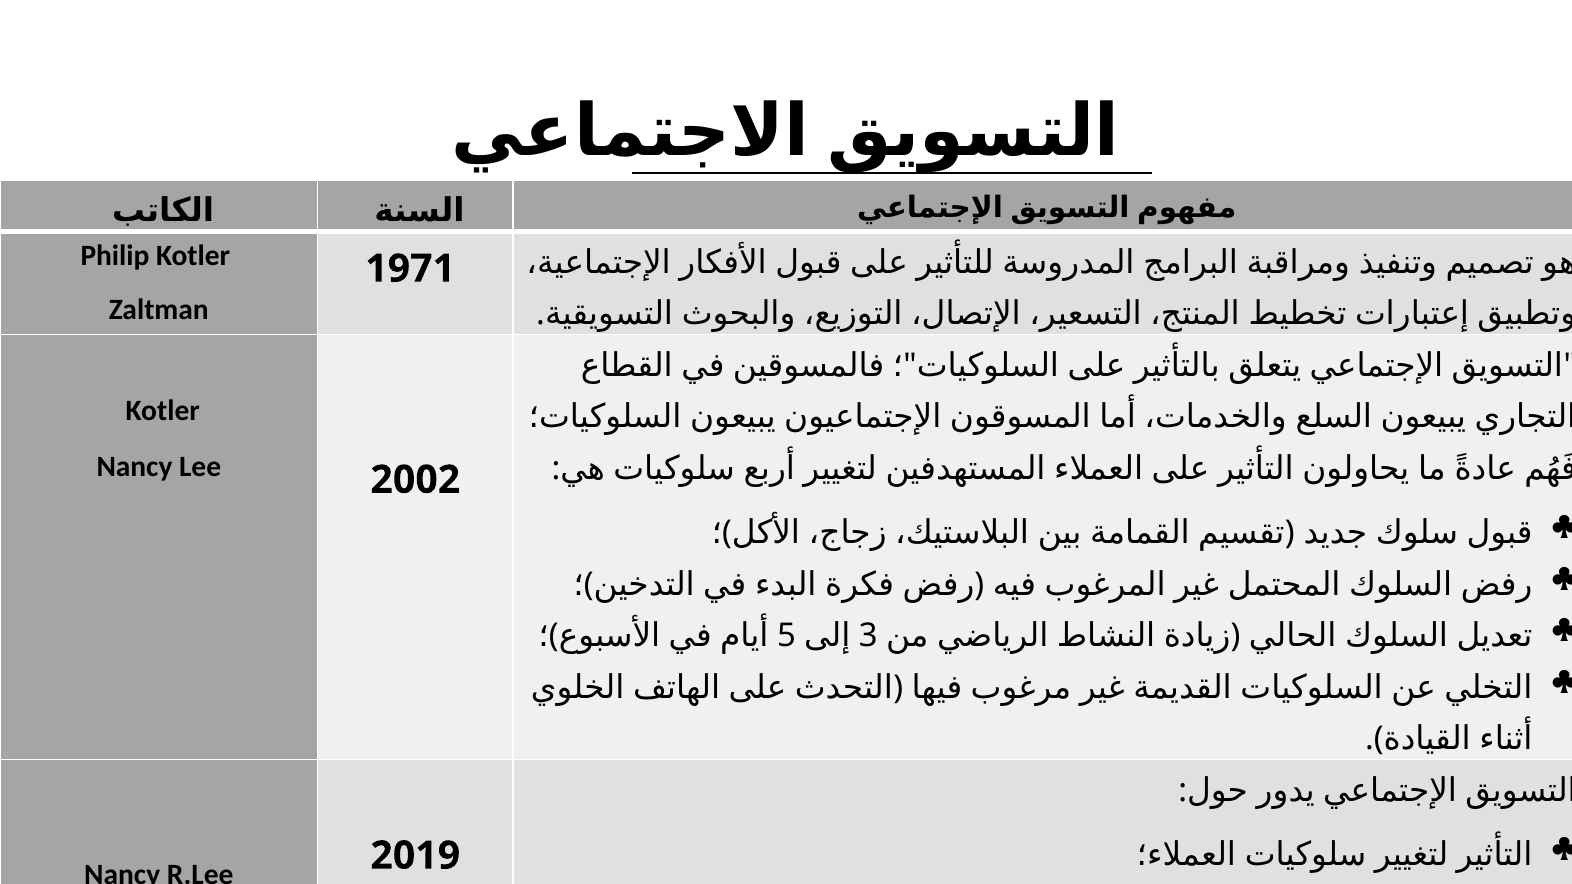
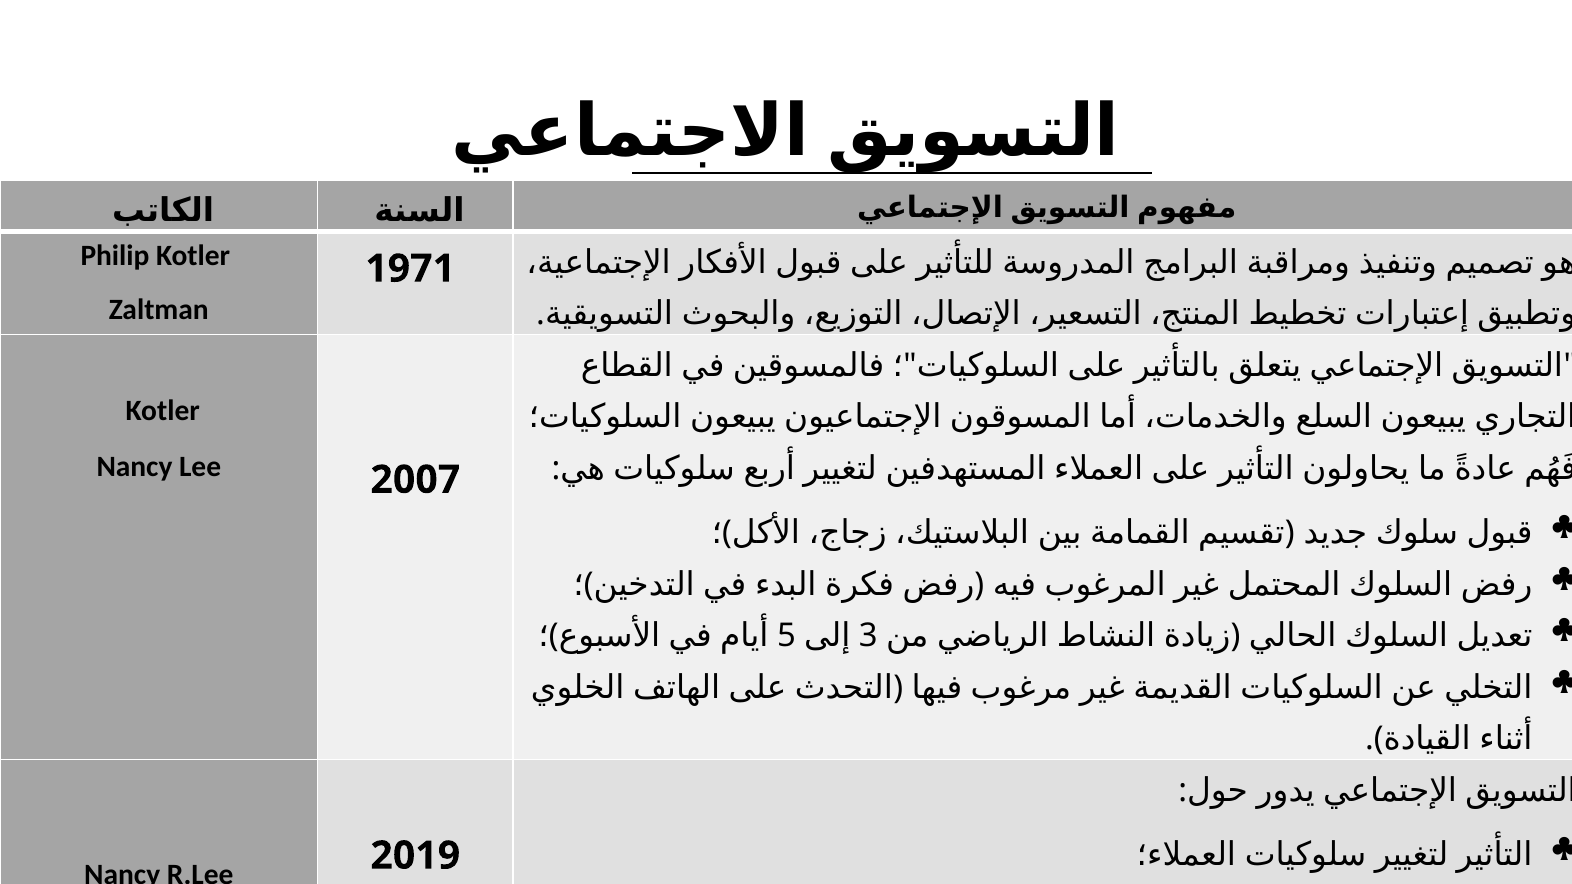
2002: 2002 -> 2007 (415, 480)
